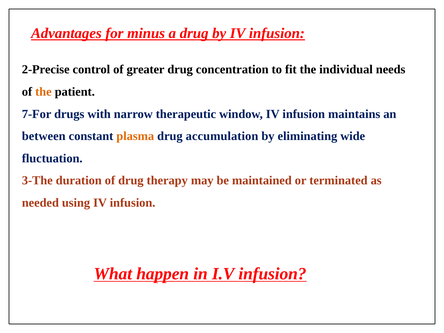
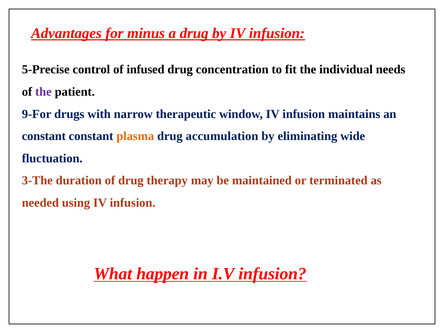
2-Precise: 2-Precise -> 5-Precise (46, 70)
greater: greater -> infused (146, 70)
the colour: orange -> purple (43, 92)
7-For: 7-For -> 9-For (37, 114)
between: between -> constant (44, 136)
